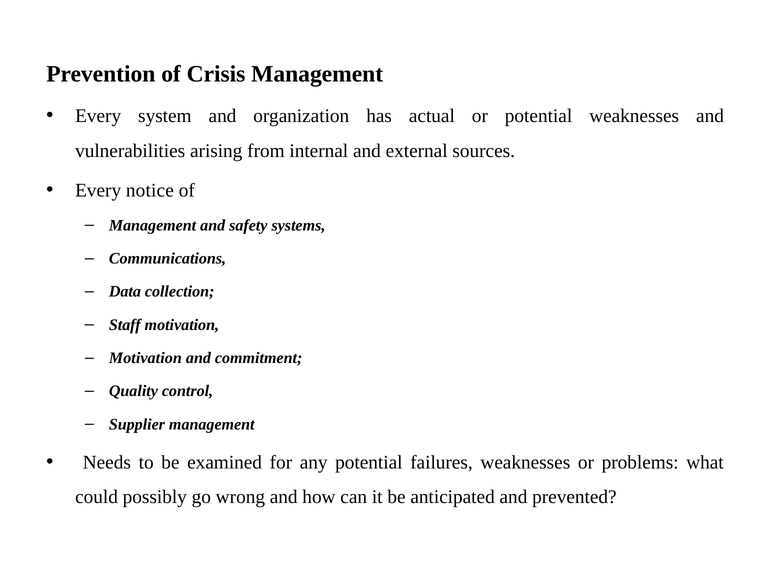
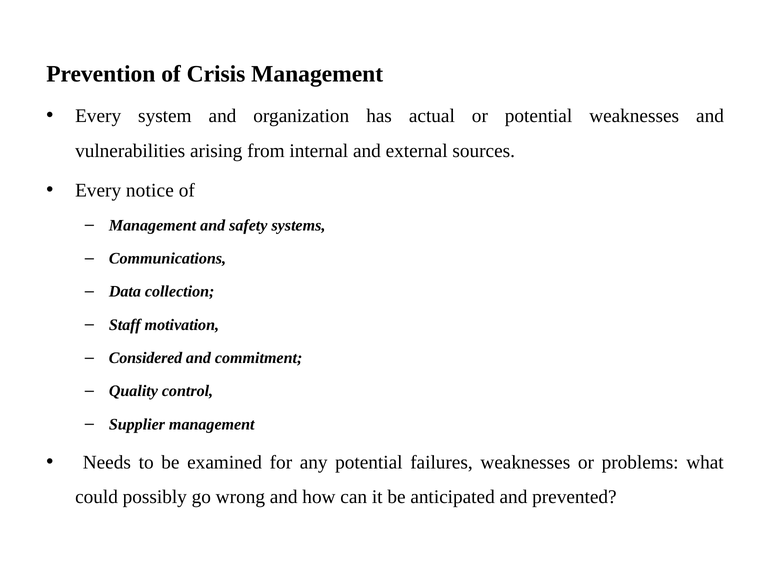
Motivation: Motivation -> Considered (145, 358)
